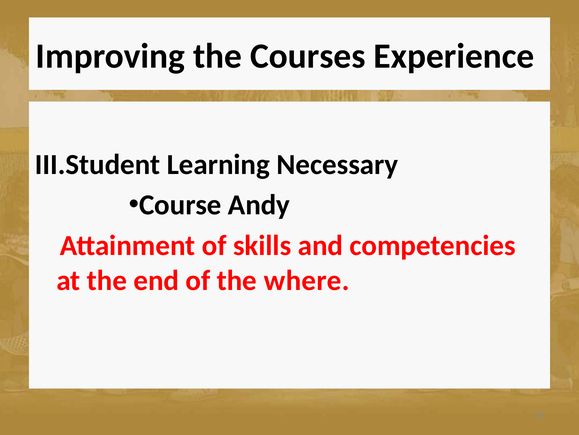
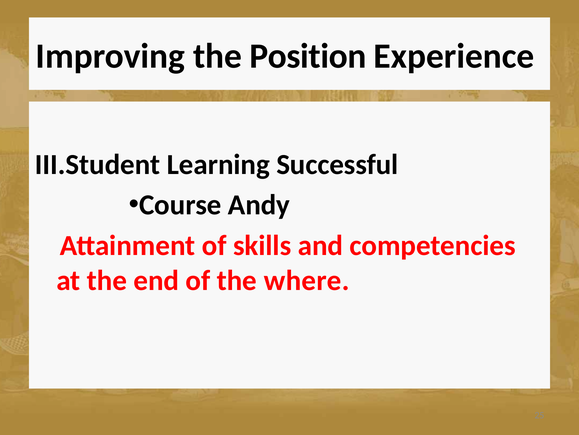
Courses: Courses -> Position (308, 56)
Necessary: Necessary -> Successful (337, 164)
